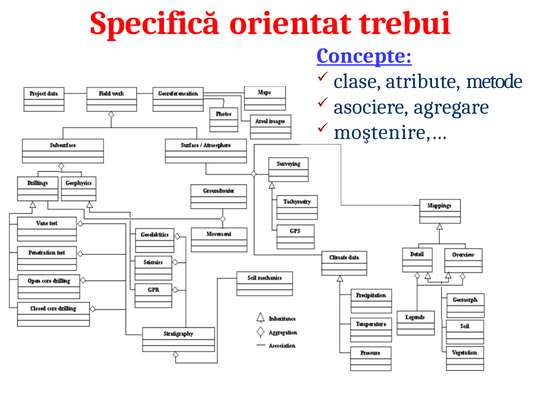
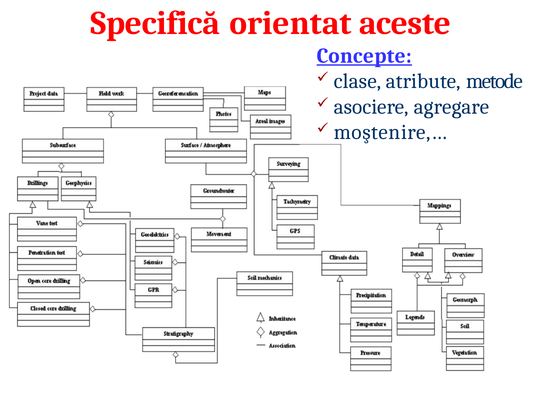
trebui: trebui -> aceste (405, 23)
